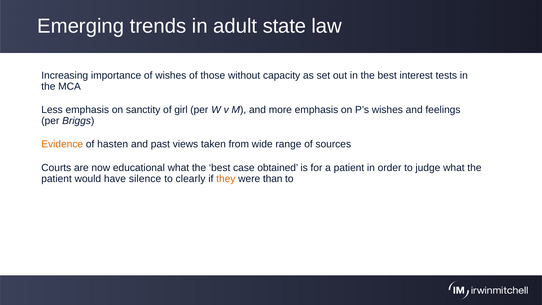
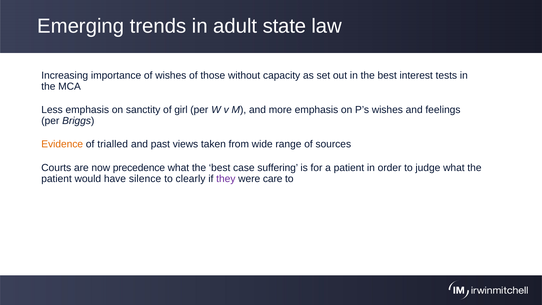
hasten: hasten -> trialled (113, 144)
educational: educational -> precedence (139, 168)
obtained: obtained -> suffering (278, 168)
they colour: orange -> purple (226, 179)
than: than -> care (273, 179)
